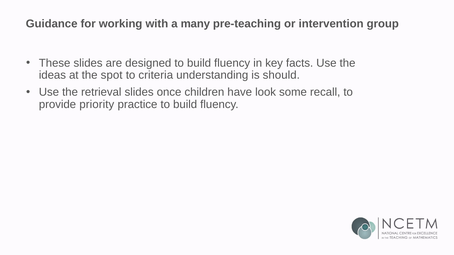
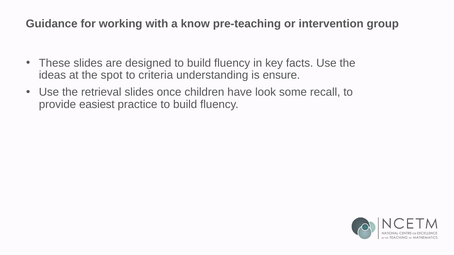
many: many -> know (195, 24)
should: should -> ensure (281, 75)
priority: priority -> easiest (97, 105)
